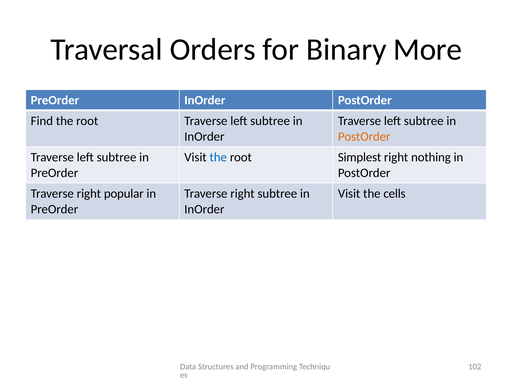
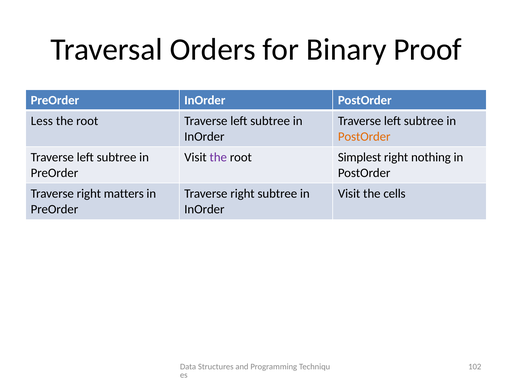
More: More -> Proof (428, 50)
Find: Find -> Less (42, 121)
the colour: blue -> purple (218, 157)
popular: popular -> matters (124, 194)
